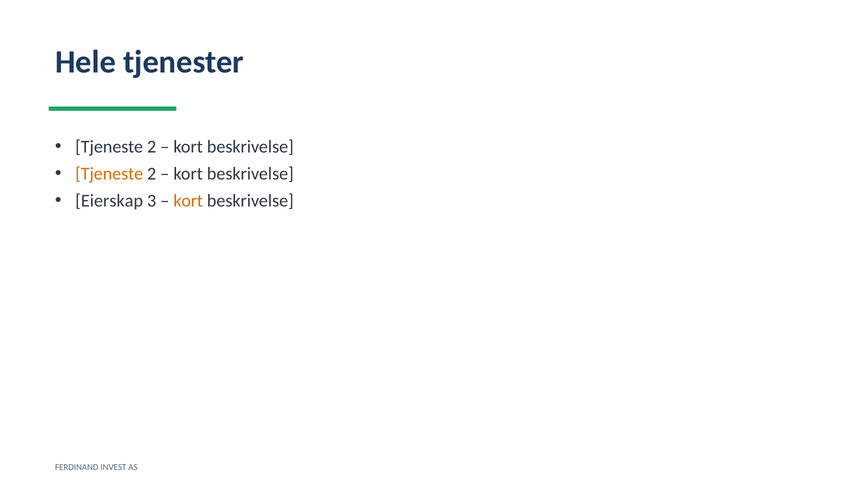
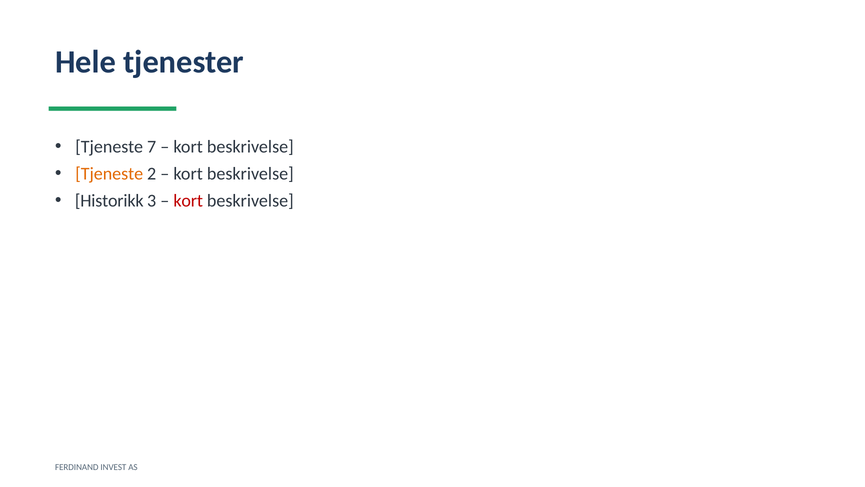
2: 2 -> 7 (152, 147)
Eierskap: Eierskap -> Historikk (109, 201)
kort colour: orange -> red (188, 201)
